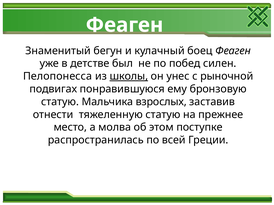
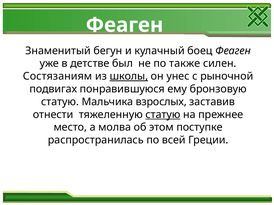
побед: побед -> также (185, 64)
Пелопонесса: Пелопонесса -> Состязаниям (58, 76)
статую underline: none -> present (163, 115)
